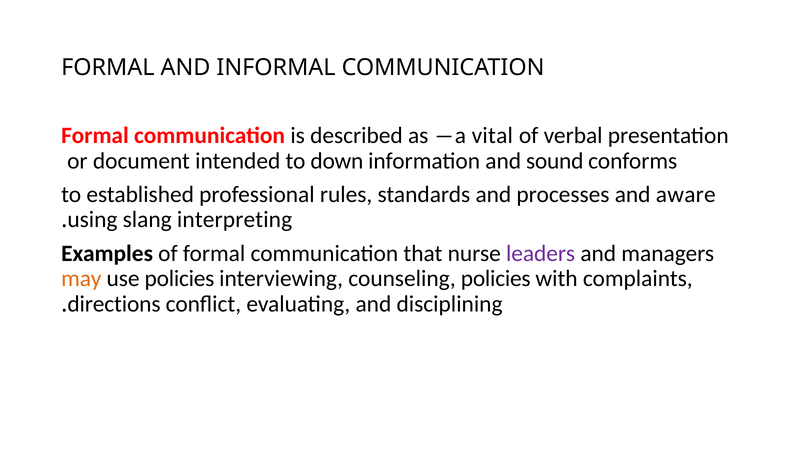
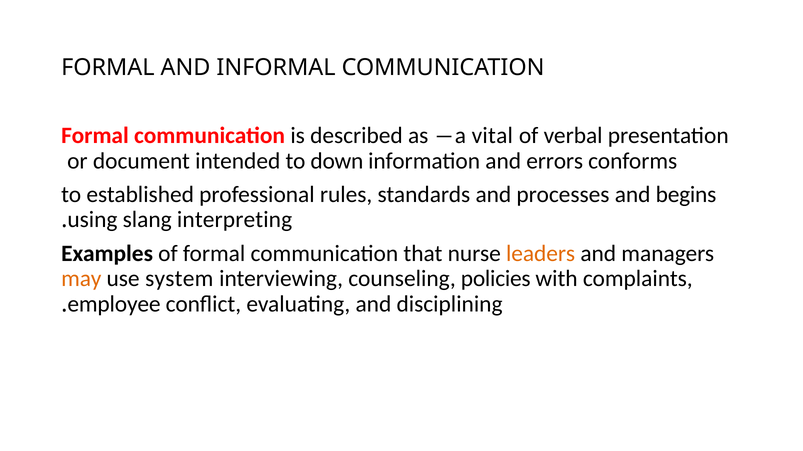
sound: sound -> errors (555, 161)
aware: aware -> begins (686, 195)
leaders colour: purple -> orange (541, 254)
use policies: policies -> system (179, 279)
directions: directions -> employee (114, 304)
